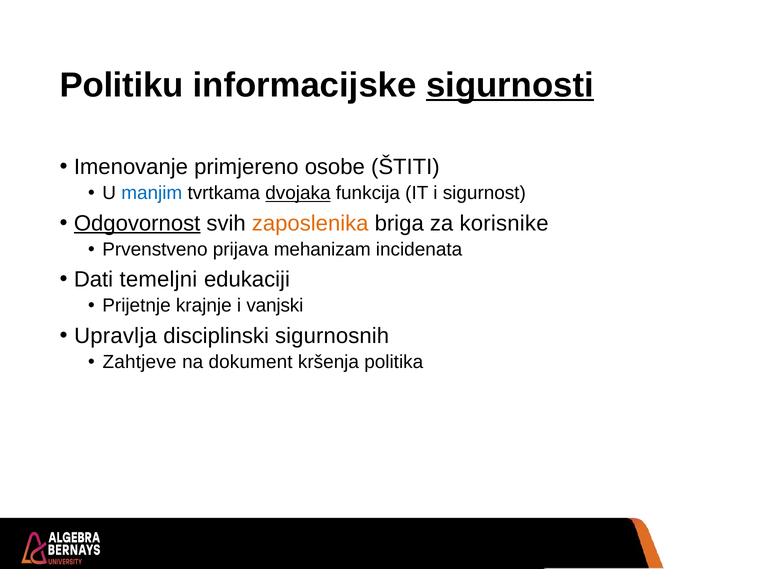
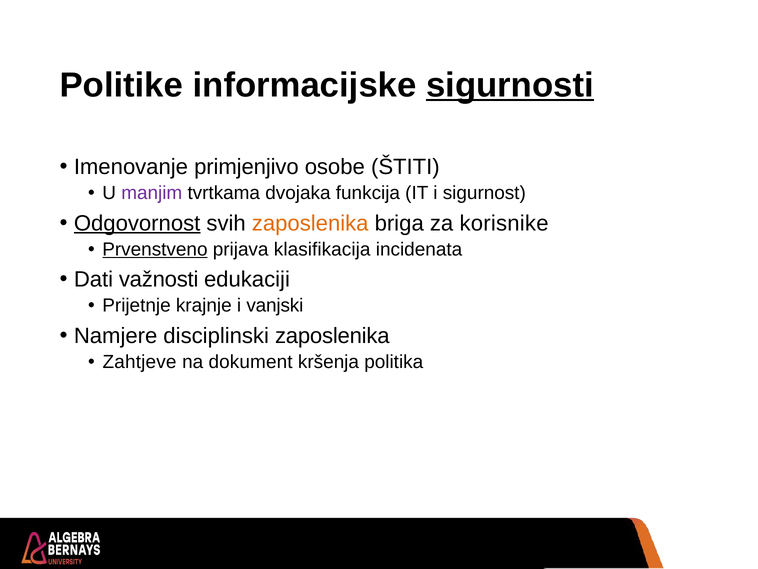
Politiku: Politiku -> Politike (121, 85)
primjereno: primjereno -> primjenjivo (246, 167)
manjim colour: blue -> purple (152, 193)
dvojaka underline: present -> none (298, 193)
Prvenstveno underline: none -> present (155, 249)
mehanizam: mehanizam -> klasifikacija (322, 249)
temeljni: temeljni -> važnosti (159, 279)
Upravlja: Upravlja -> Namjere (116, 336)
disciplinski sigurnosnih: sigurnosnih -> zaposlenika (332, 336)
